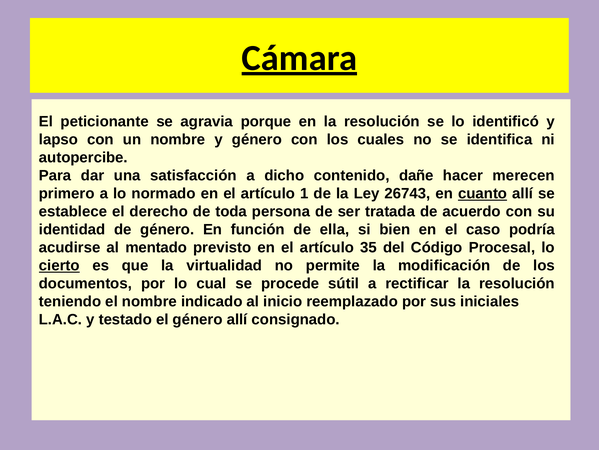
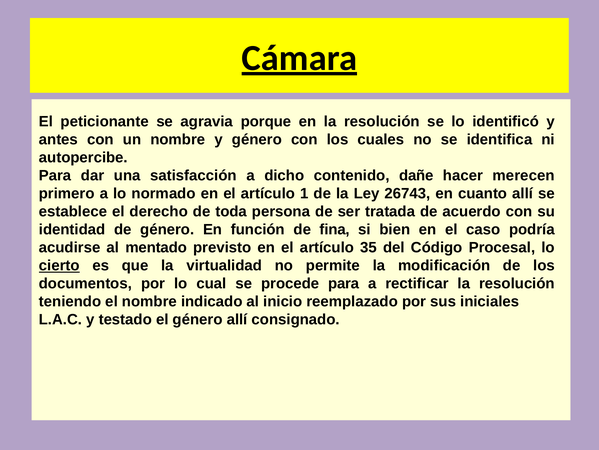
lapso: lapso -> antes (58, 139)
cuanto underline: present -> none (483, 193)
ella: ella -> fina (335, 229)
procede sútil: sútil -> para (344, 283)
